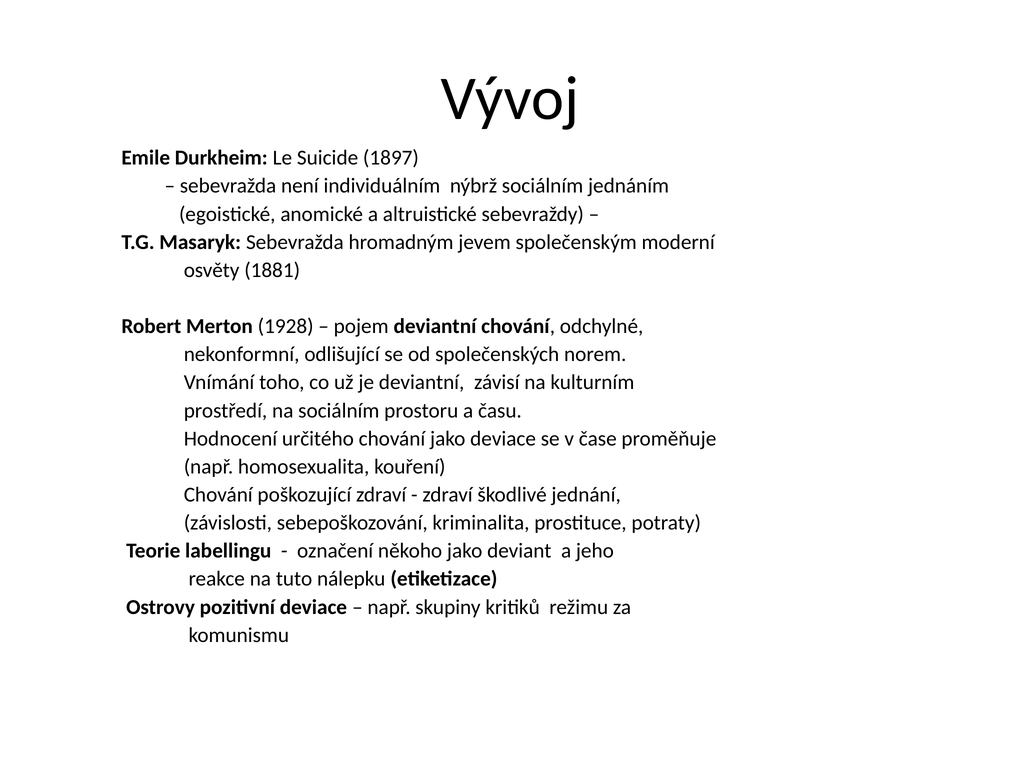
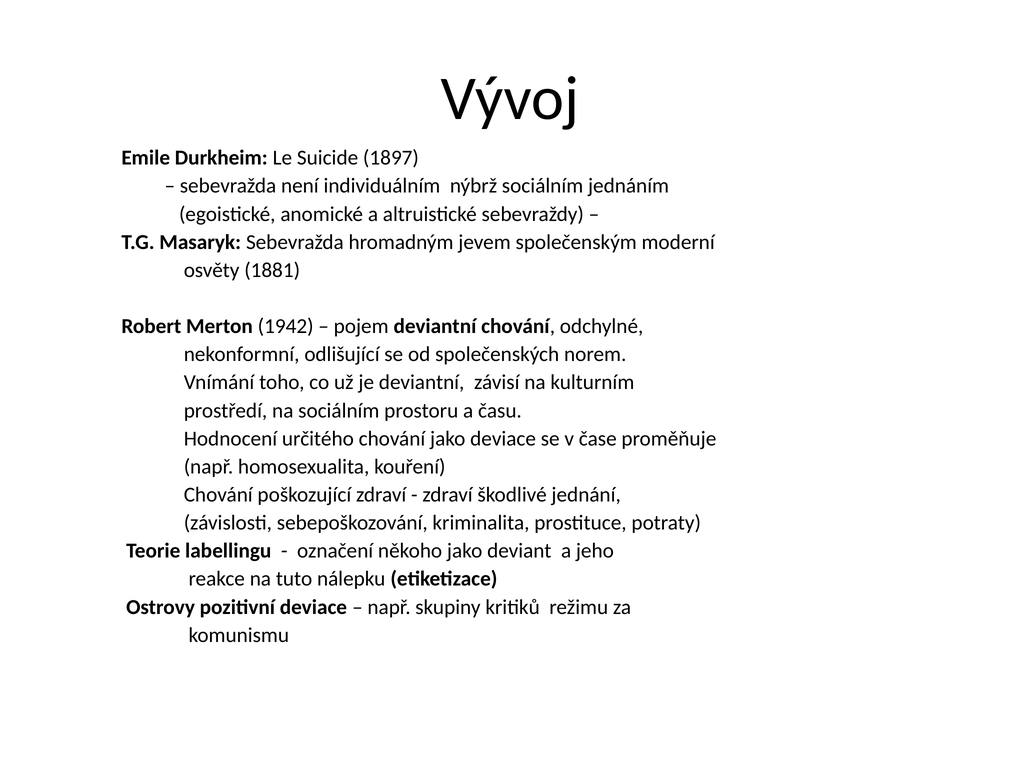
1928: 1928 -> 1942 (286, 326)
